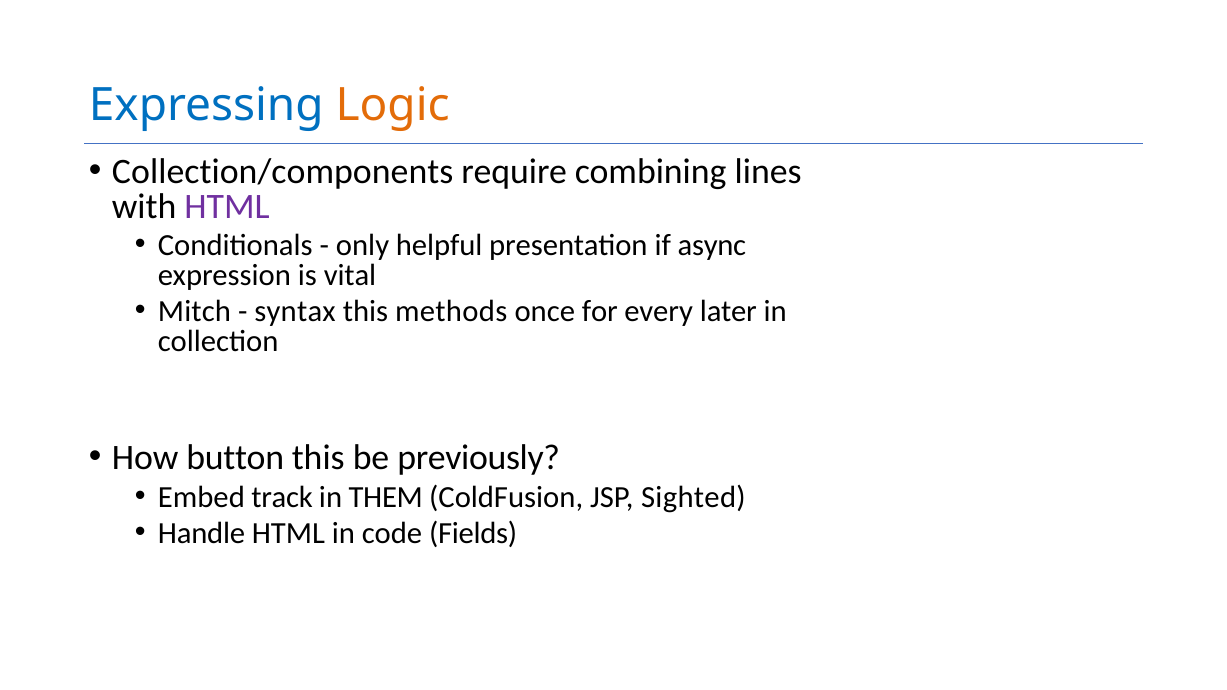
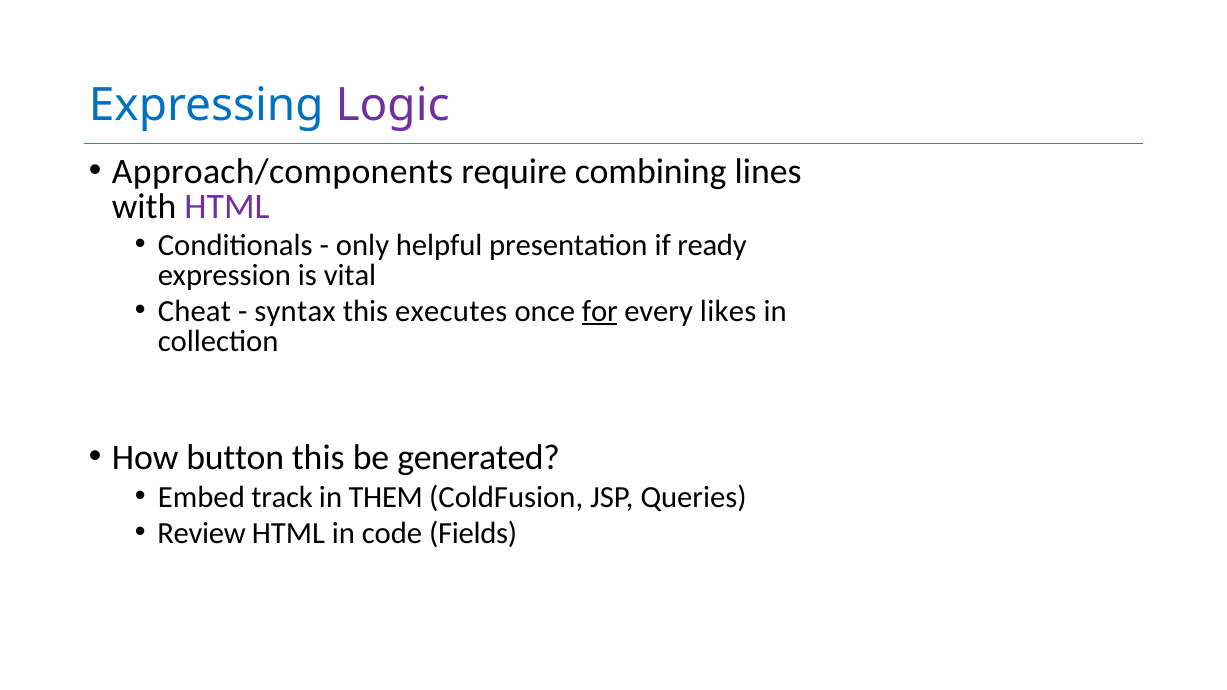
Logic colour: orange -> purple (393, 106)
Collection/components: Collection/components -> Approach/components (283, 172)
async: async -> ready (712, 245)
Mitch: Mitch -> Cheat (194, 311)
methods: methods -> executes (451, 311)
for underline: none -> present (600, 311)
later: later -> likes (728, 311)
previously: previously -> generated (479, 458)
Sighted: Sighted -> Queries (694, 497)
Handle: Handle -> Review (202, 533)
